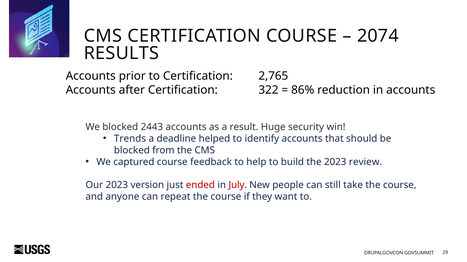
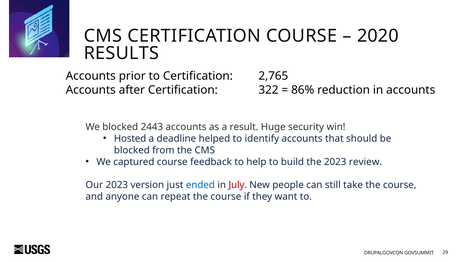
2074: 2074 -> 2020 (378, 36)
Trends: Trends -> Hosted (130, 139)
ended colour: red -> blue (200, 186)
